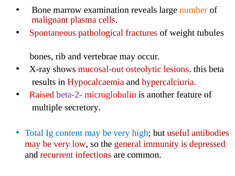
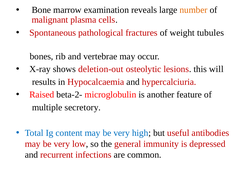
mucosal-out: mucosal-out -> deletion-out (101, 69)
beta: beta -> will (216, 69)
beta-2- colour: purple -> black (69, 95)
